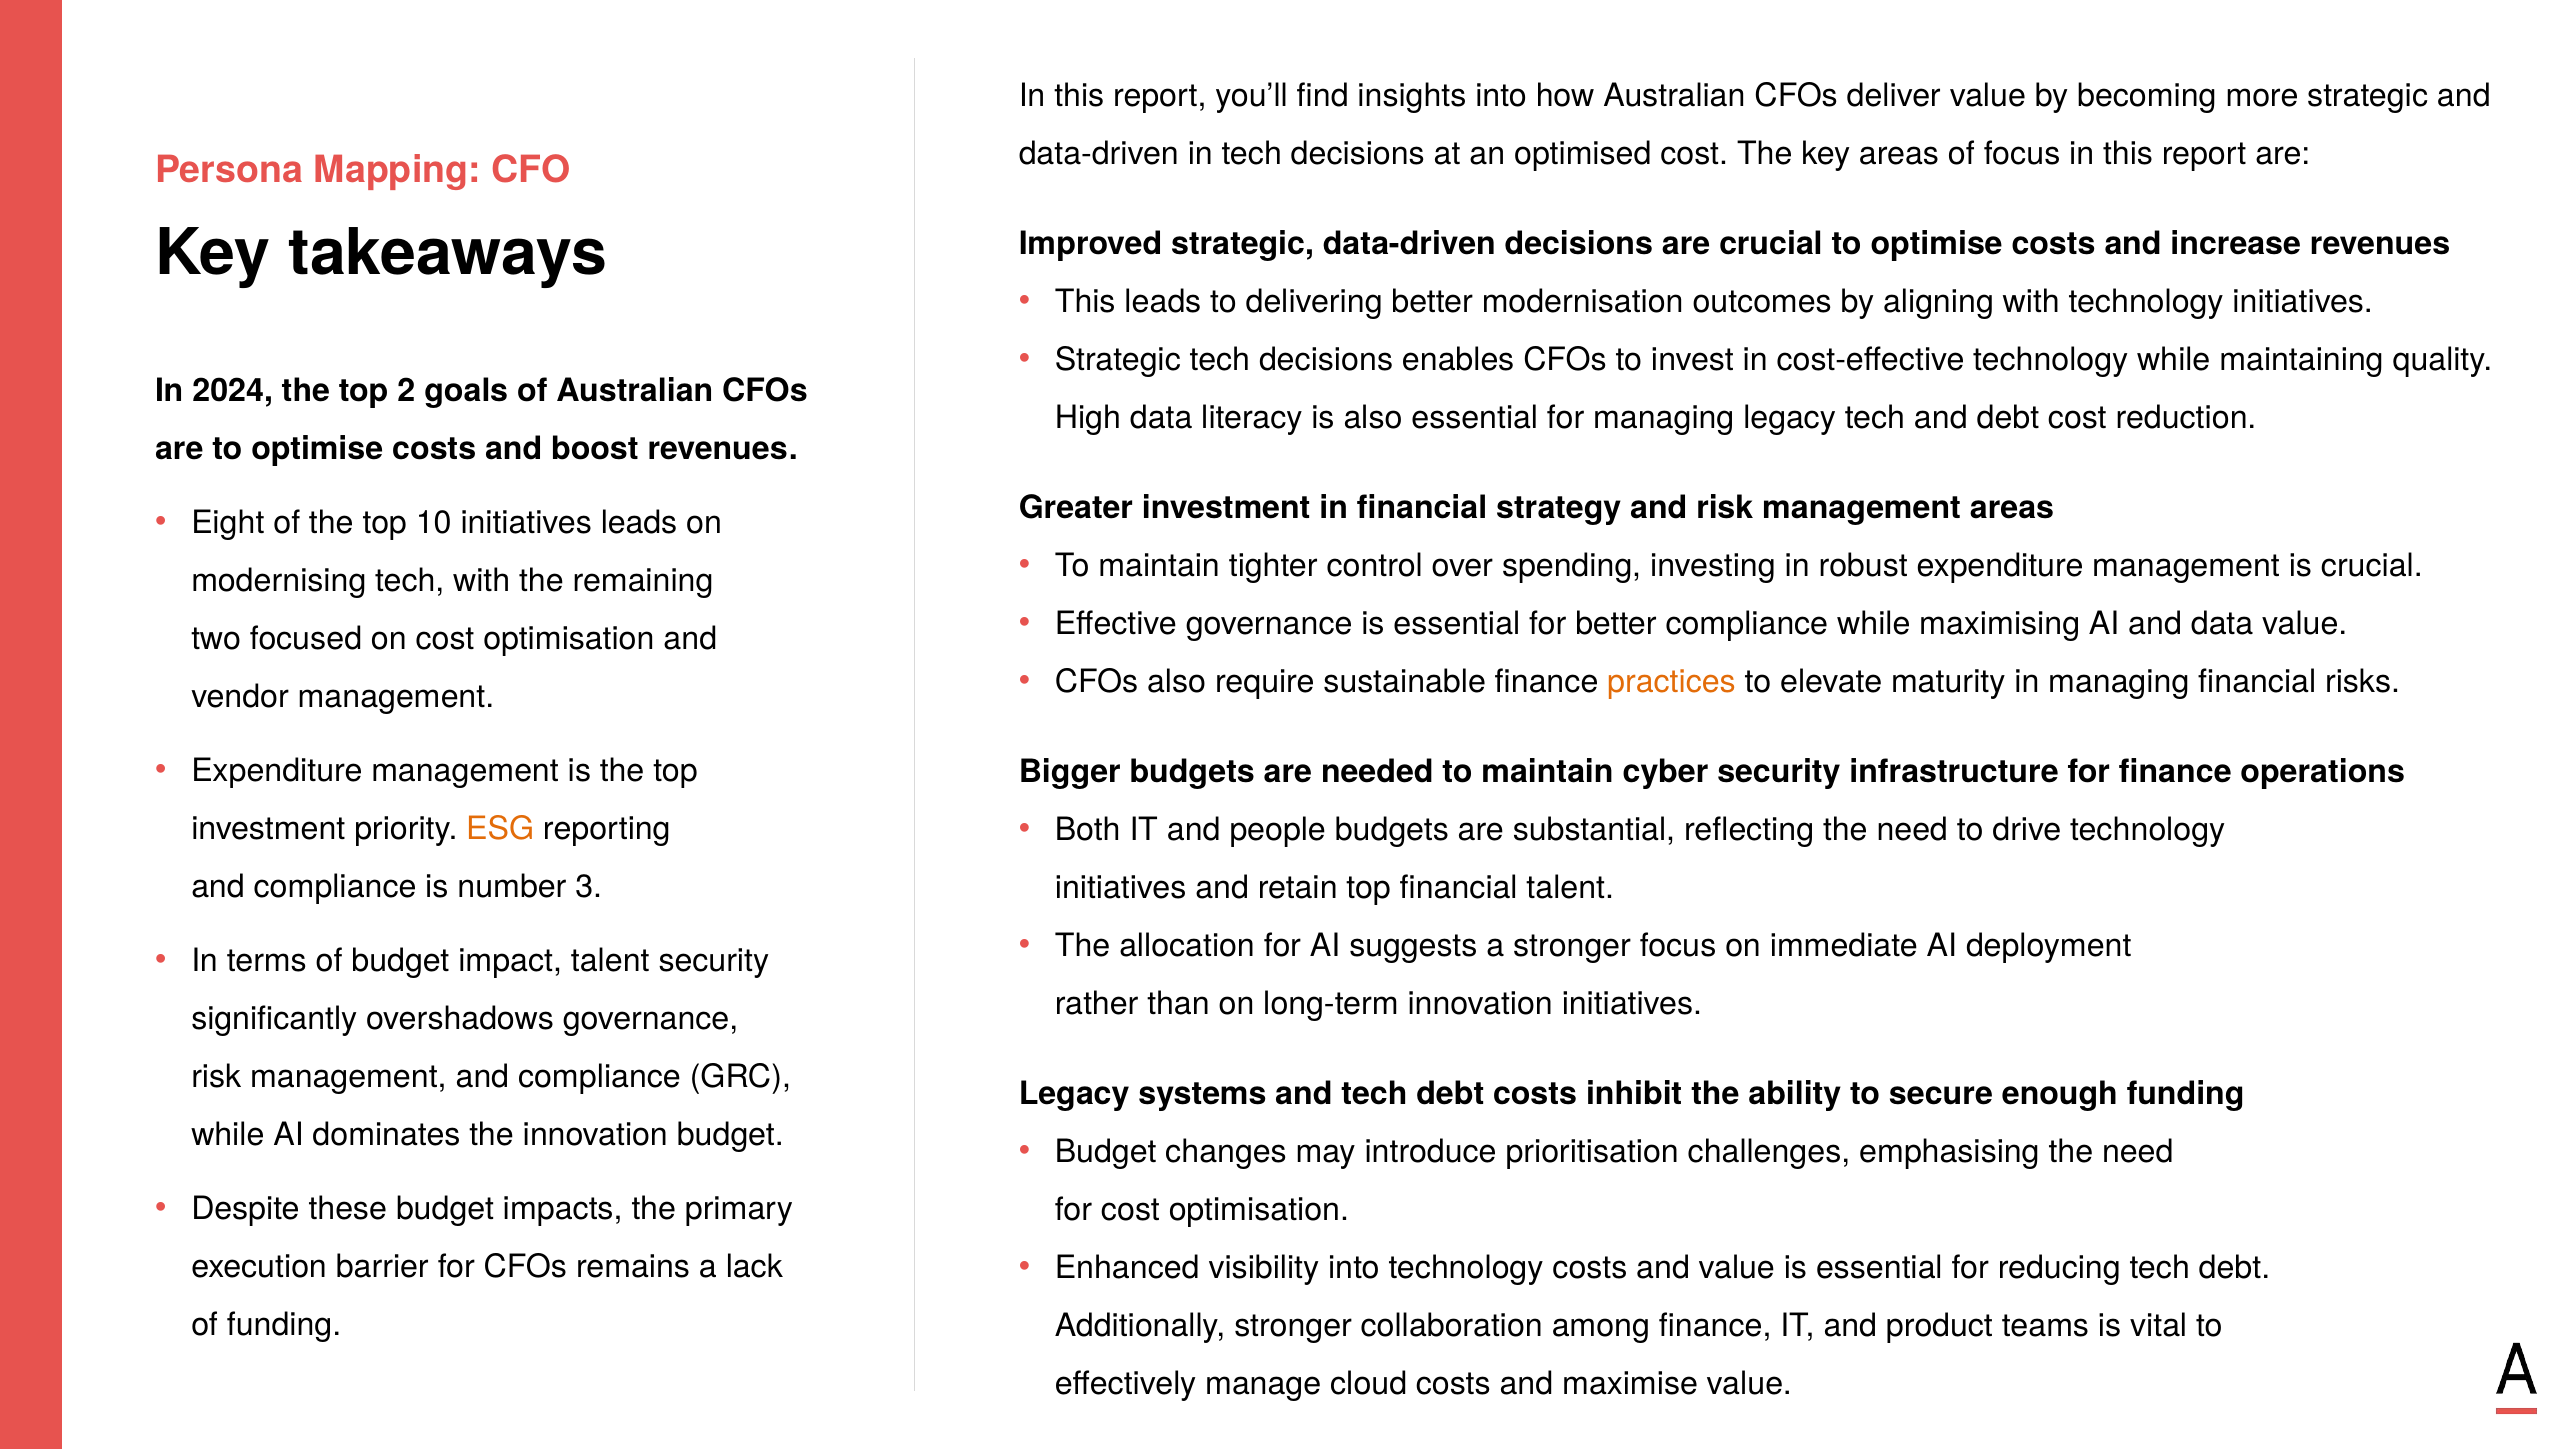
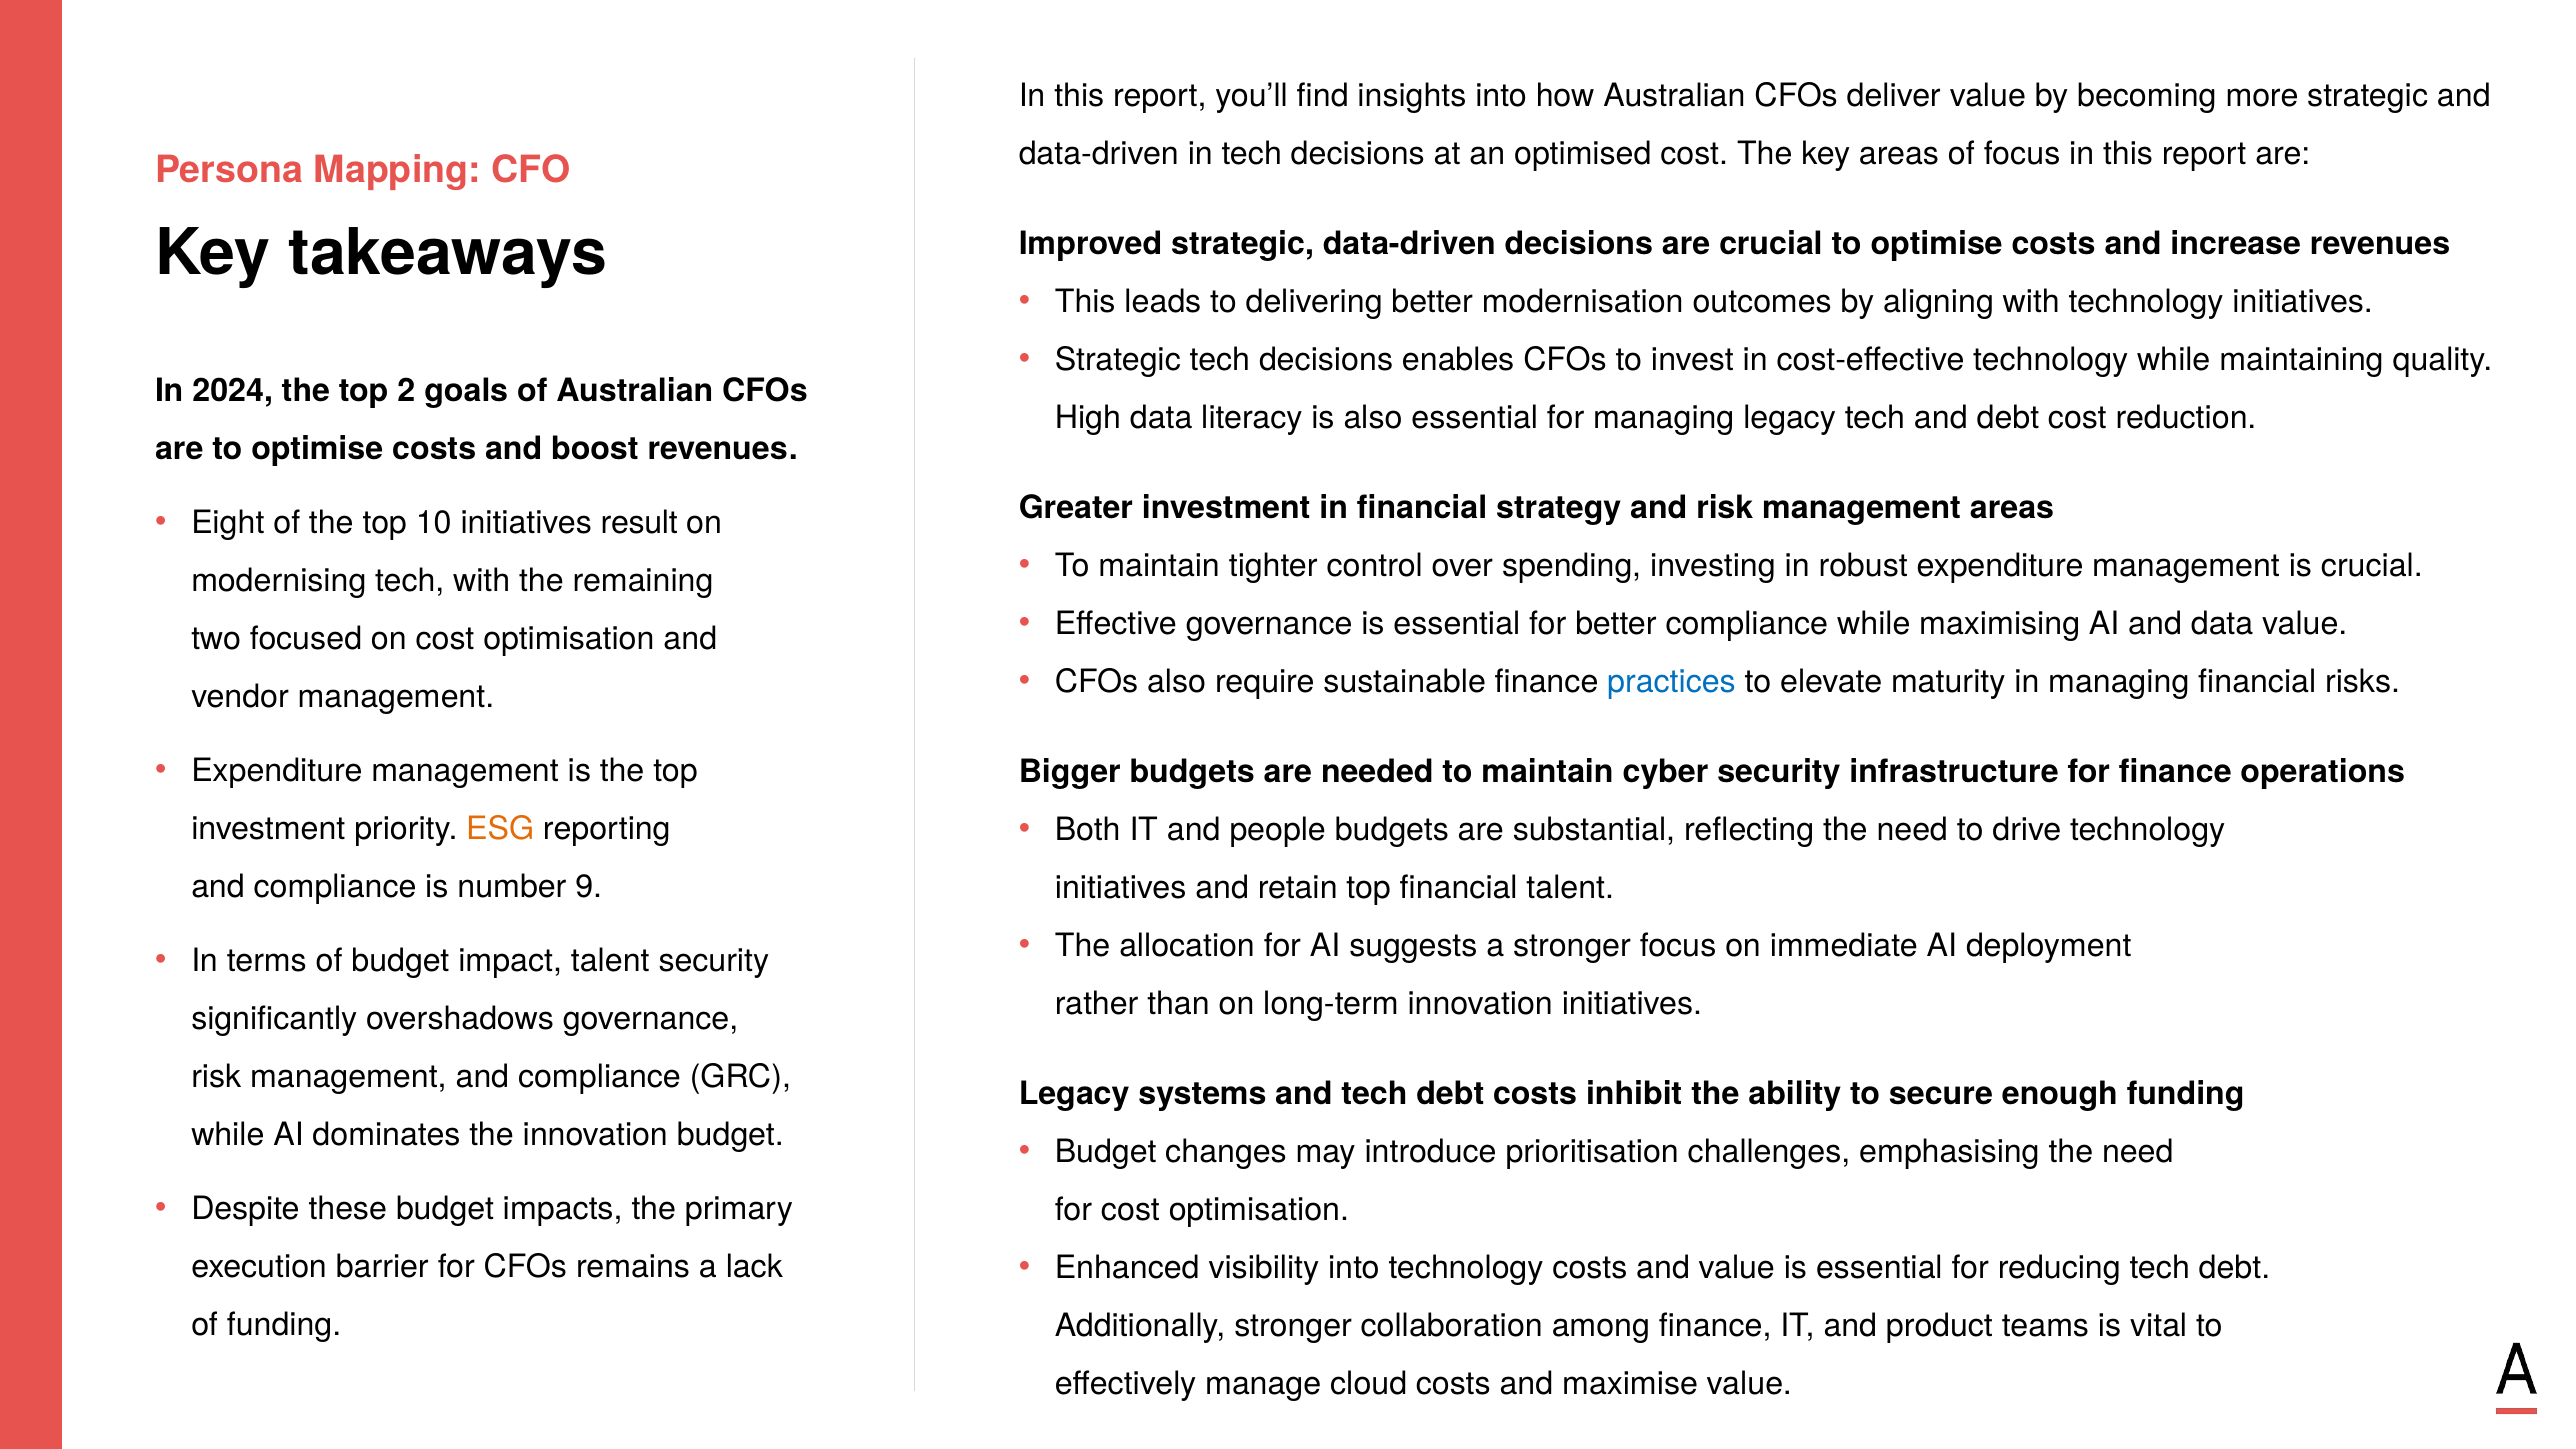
initiatives leads: leads -> result (639, 523)
practices colour: orange -> blue (1671, 682)
3: 3 -> 9 (589, 886)
